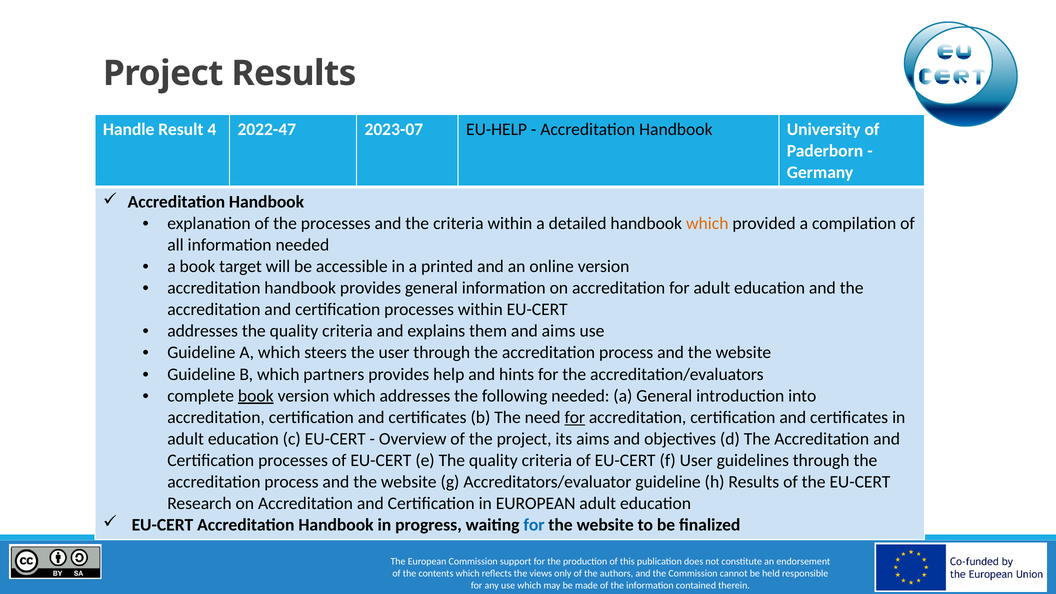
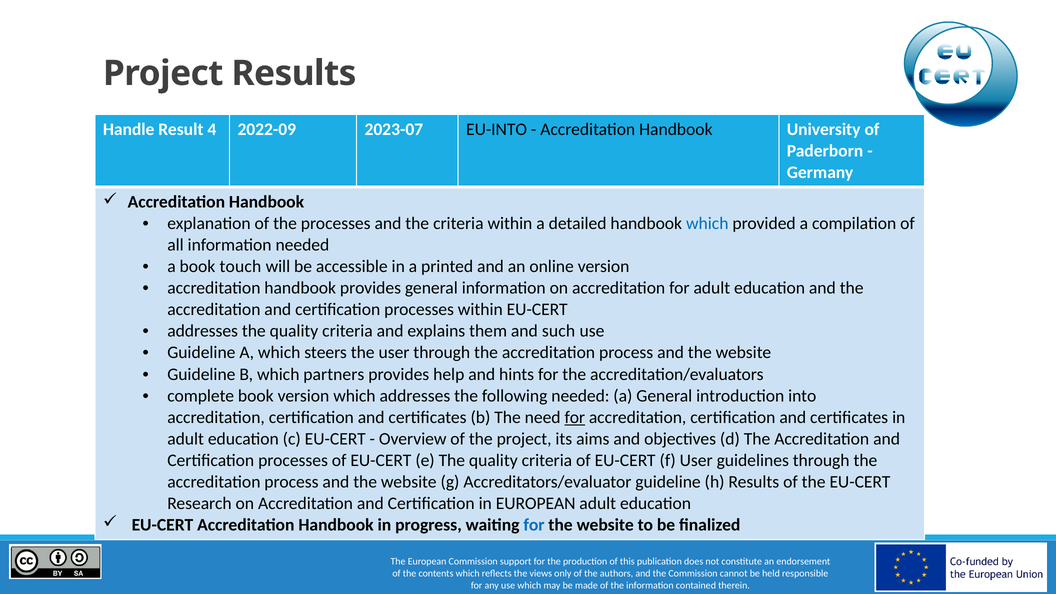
2022-47: 2022-47 -> 2022-09 (267, 130)
EU-HELP: EU-HELP -> EU-INTO (497, 130)
which colour: orange -> blue (707, 224)
target: target -> touch (240, 267)
and aims: aims -> such (559, 331)
book underline: present -> none (256, 396)
